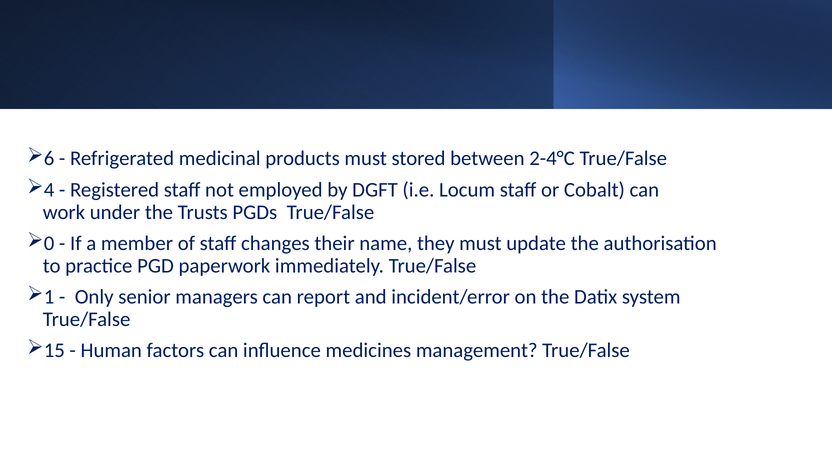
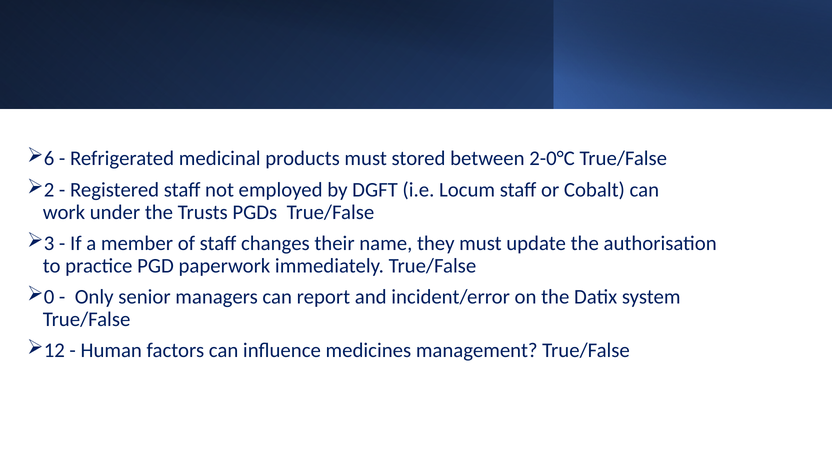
2-4°C: 2-4°C -> 2-0°C (552, 159)
4: 4 -> 2 (49, 190)
0: 0 -> 3 (49, 243)
1: 1 -> 0 (49, 297)
15: 15 -> 12 (54, 350)
